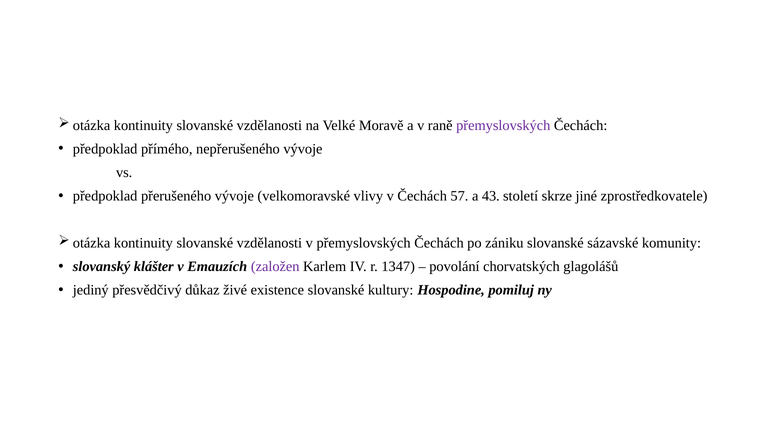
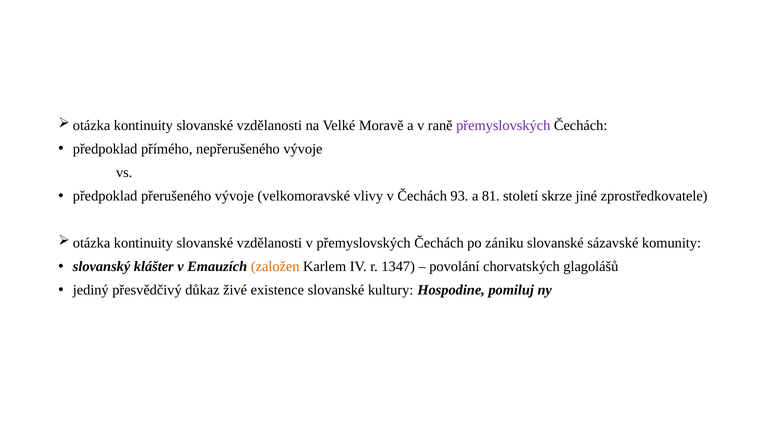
57: 57 -> 93 (459, 196)
43: 43 -> 81 (491, 196)
založen colour: purple -> orange (275, 267)
